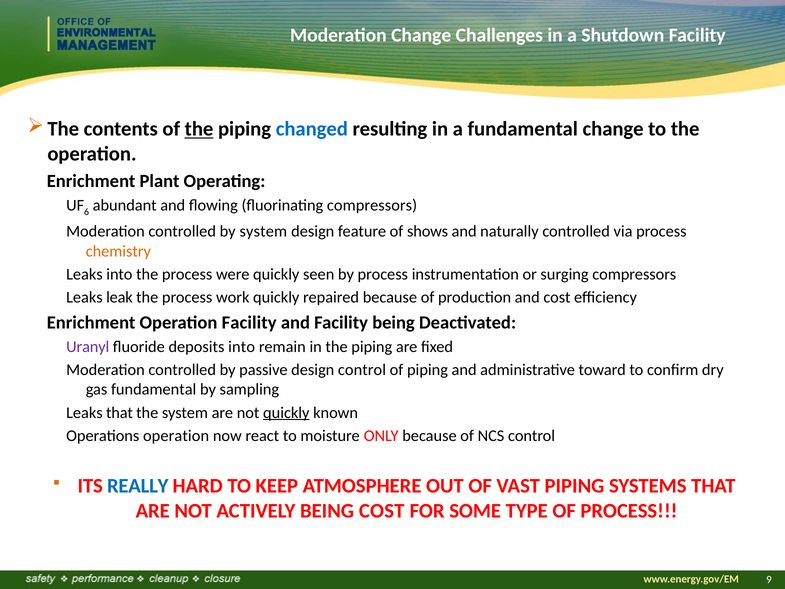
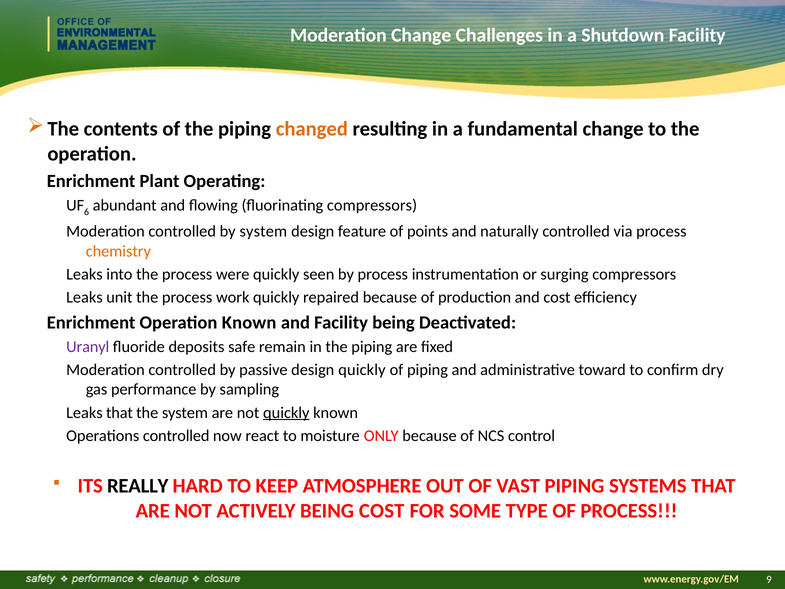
the underline: present -> none (199, 129)
changed colour: blue -> orange (312, 129)
shows: shows -> points (428, 231)
leak: leak -> unit (119, 297)
Operation Facility: Facility -> Known (249, 322)
deposits into: into -> safe (242, 347)
design control: control -> quickly (362, 370)
gas fundamental: fundamental -> performance (154, 389)
Operations operation: operation -> controlled (176, 436)
REALLY colour: blue -> black (138, 486)
